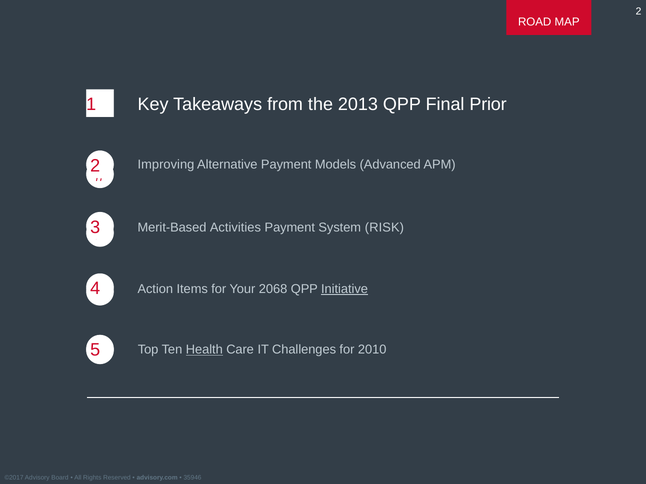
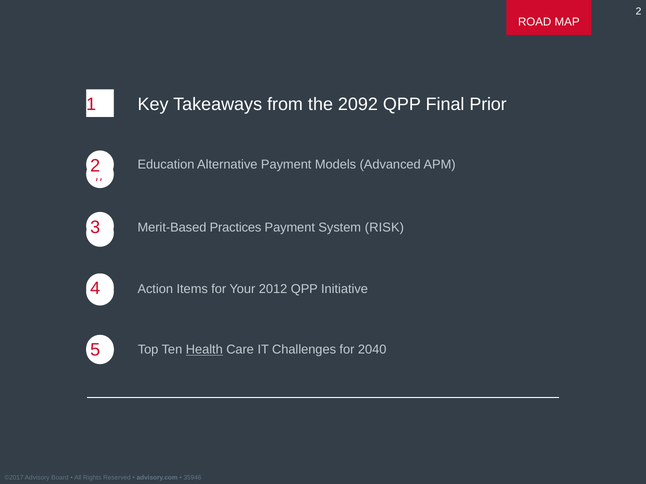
2013: 2013 -> 2092 (358, 104)
Improving: Improving -> Education (166, 165)
Activities: Activities -> Practices (236, 228)
2068: 2068 -> 2012 (273, 289)
Initiative underline: present -> none (344, 289)
2010: 2010 -> 2040 (372, 350)
